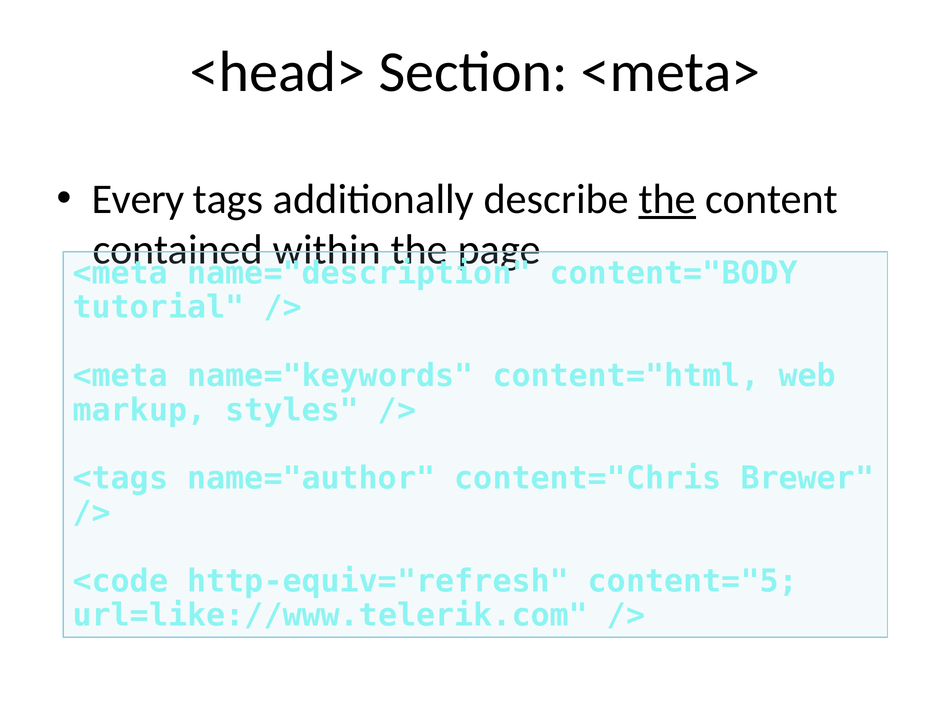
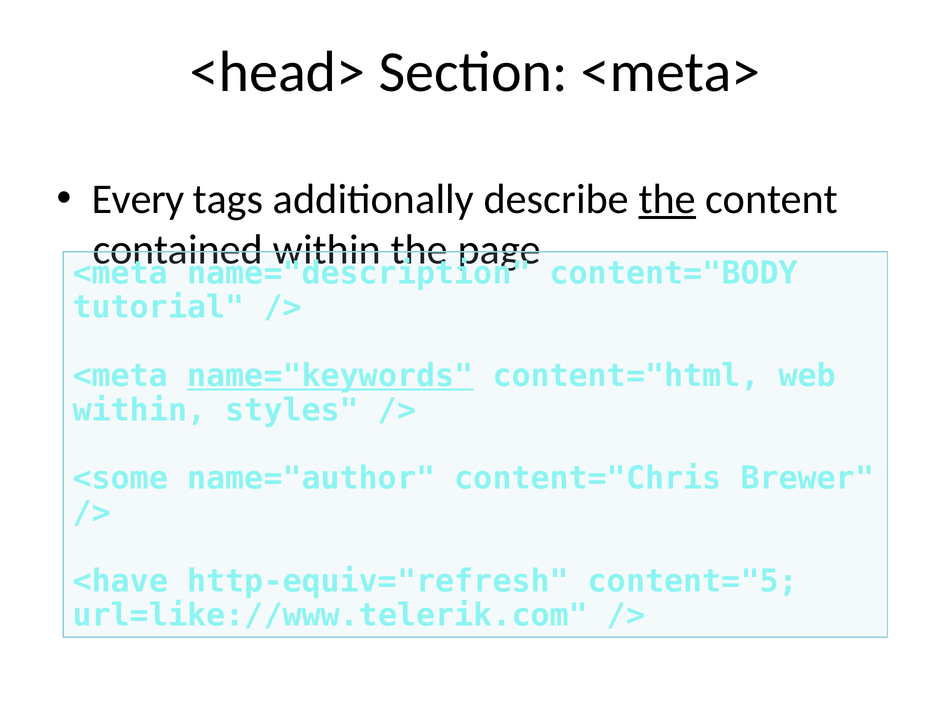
name="keywords underline: none -> present (330, 376)
markup: markup -> within (140, 410)
<tags: <tags -> <some (120, 479)
<code: <code -> <have (120, 581)
